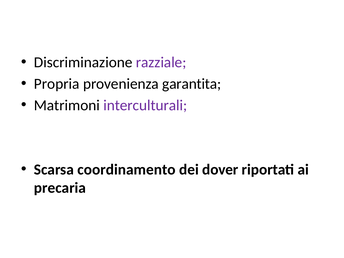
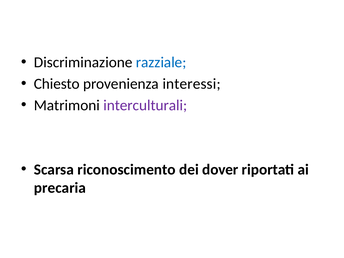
razziale colour: purple -> blue (161, 62)
Propria: Propria -> Chiesto (57, 84)
garantita: garantita -> interessi (192, 84)
coordinamento: coordinamento -> riconoscimento (127, 169)
